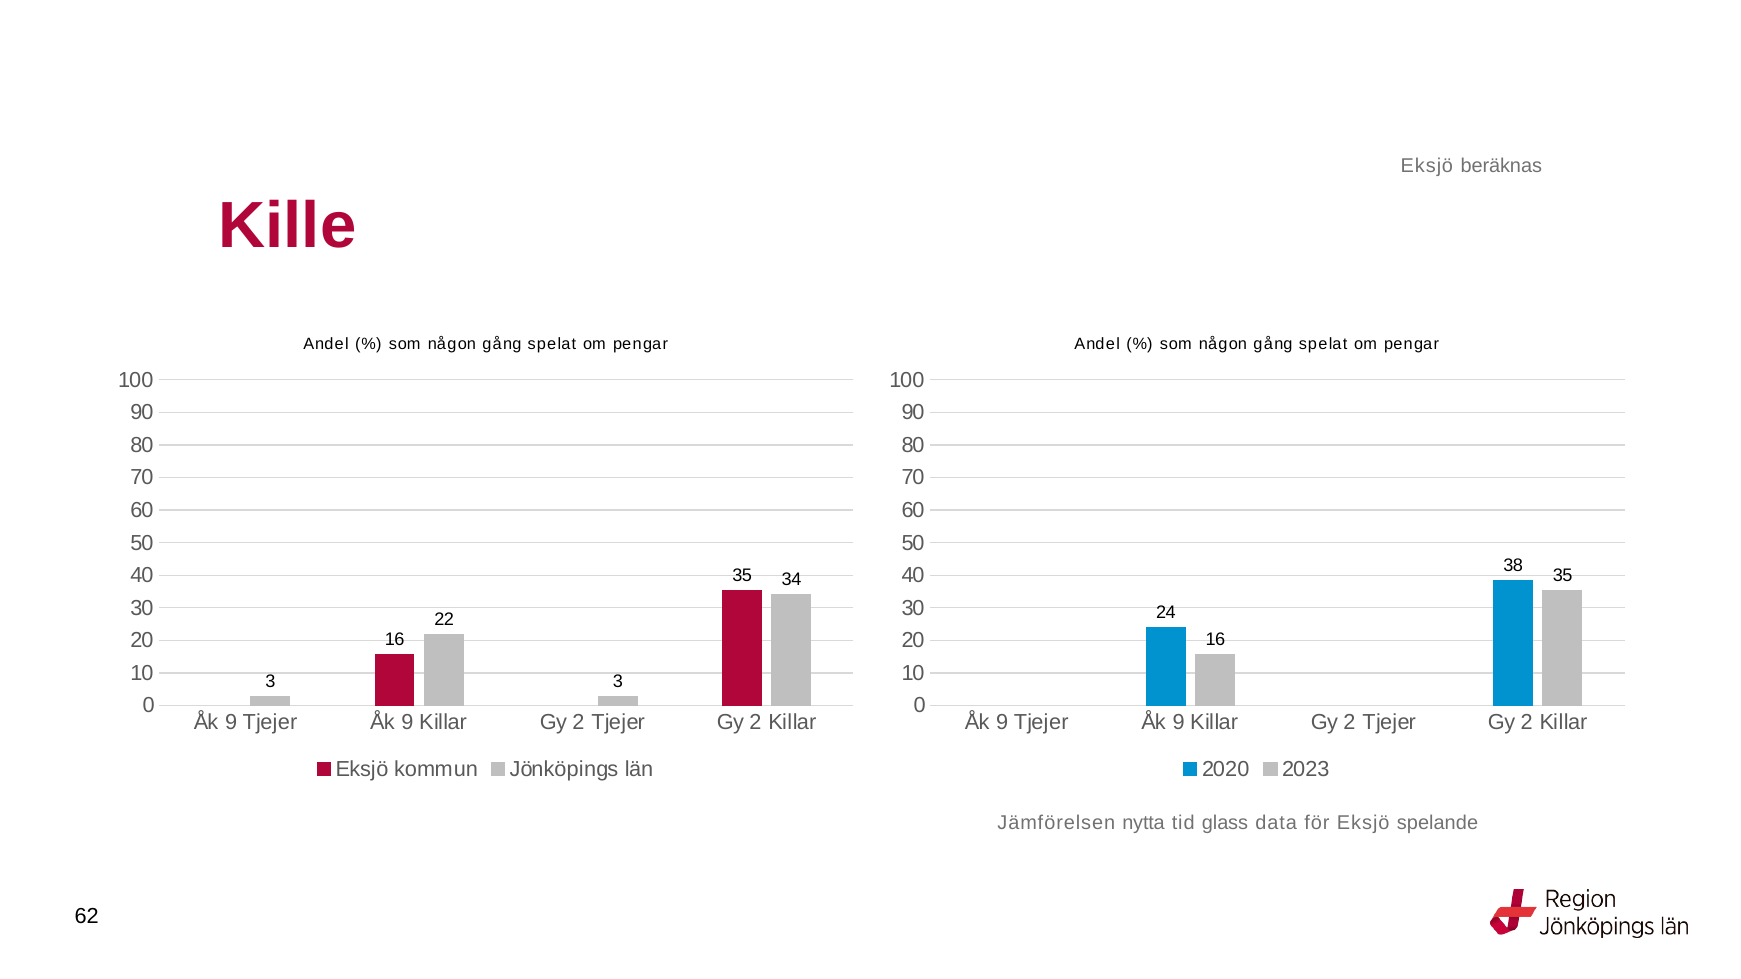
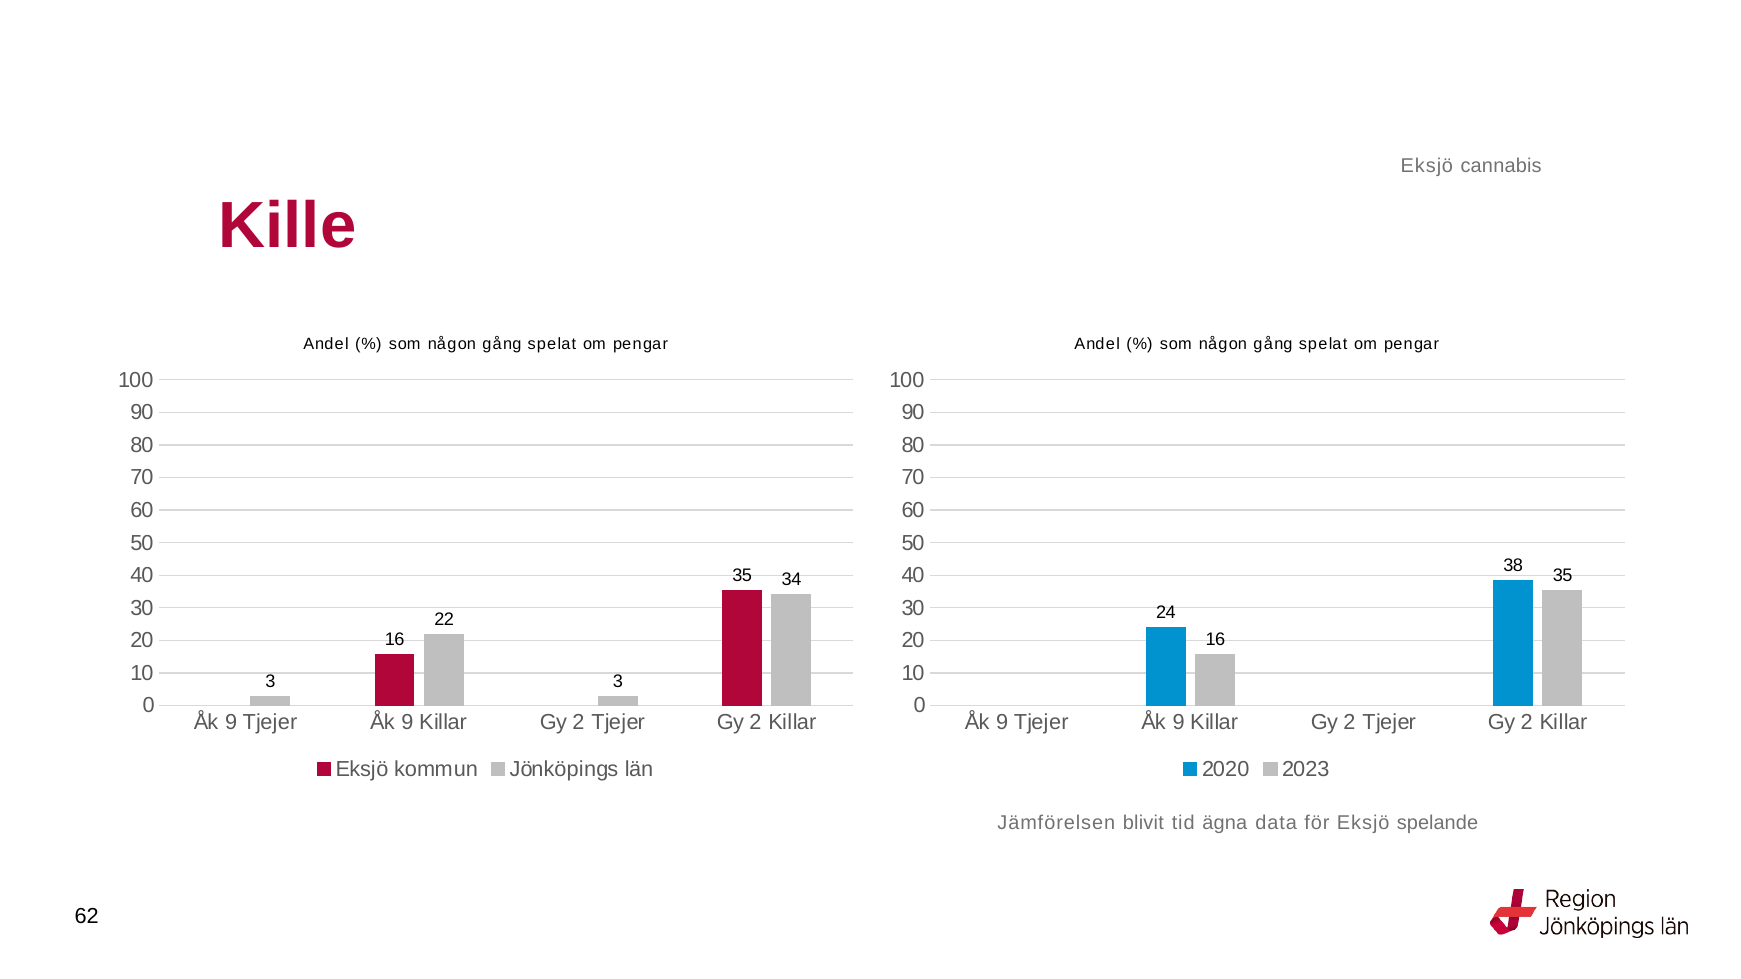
beräknas: beräknas -> cannabis (1501, 165)
nytta: nytta -> blivit (1143, 823)
glass: glass -> ägna (1225, 823)
